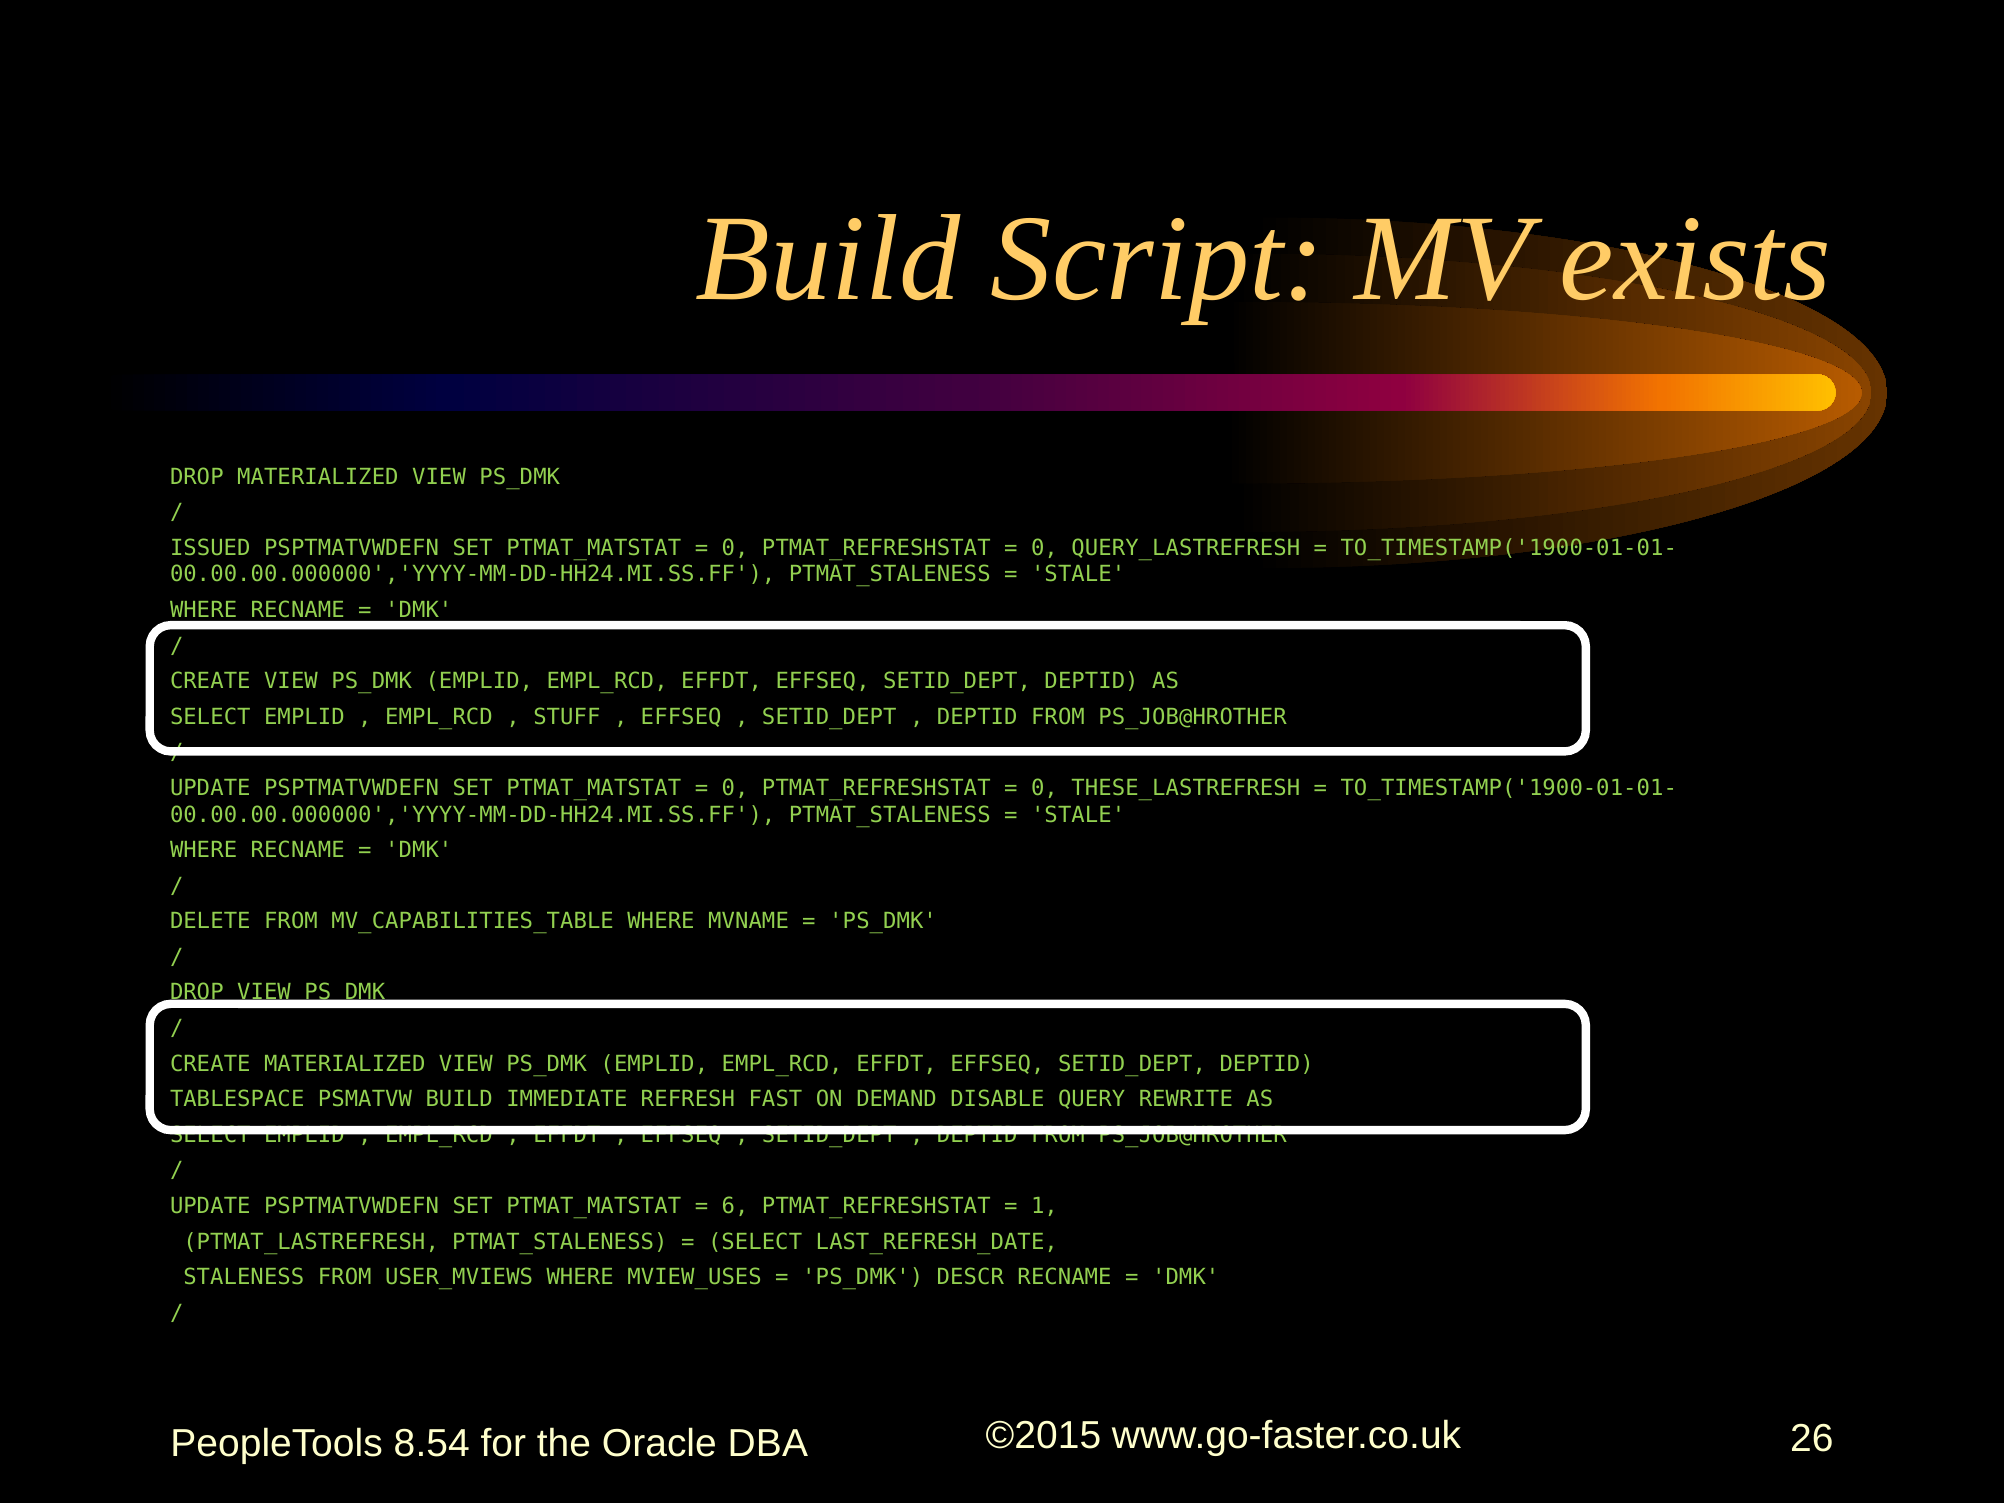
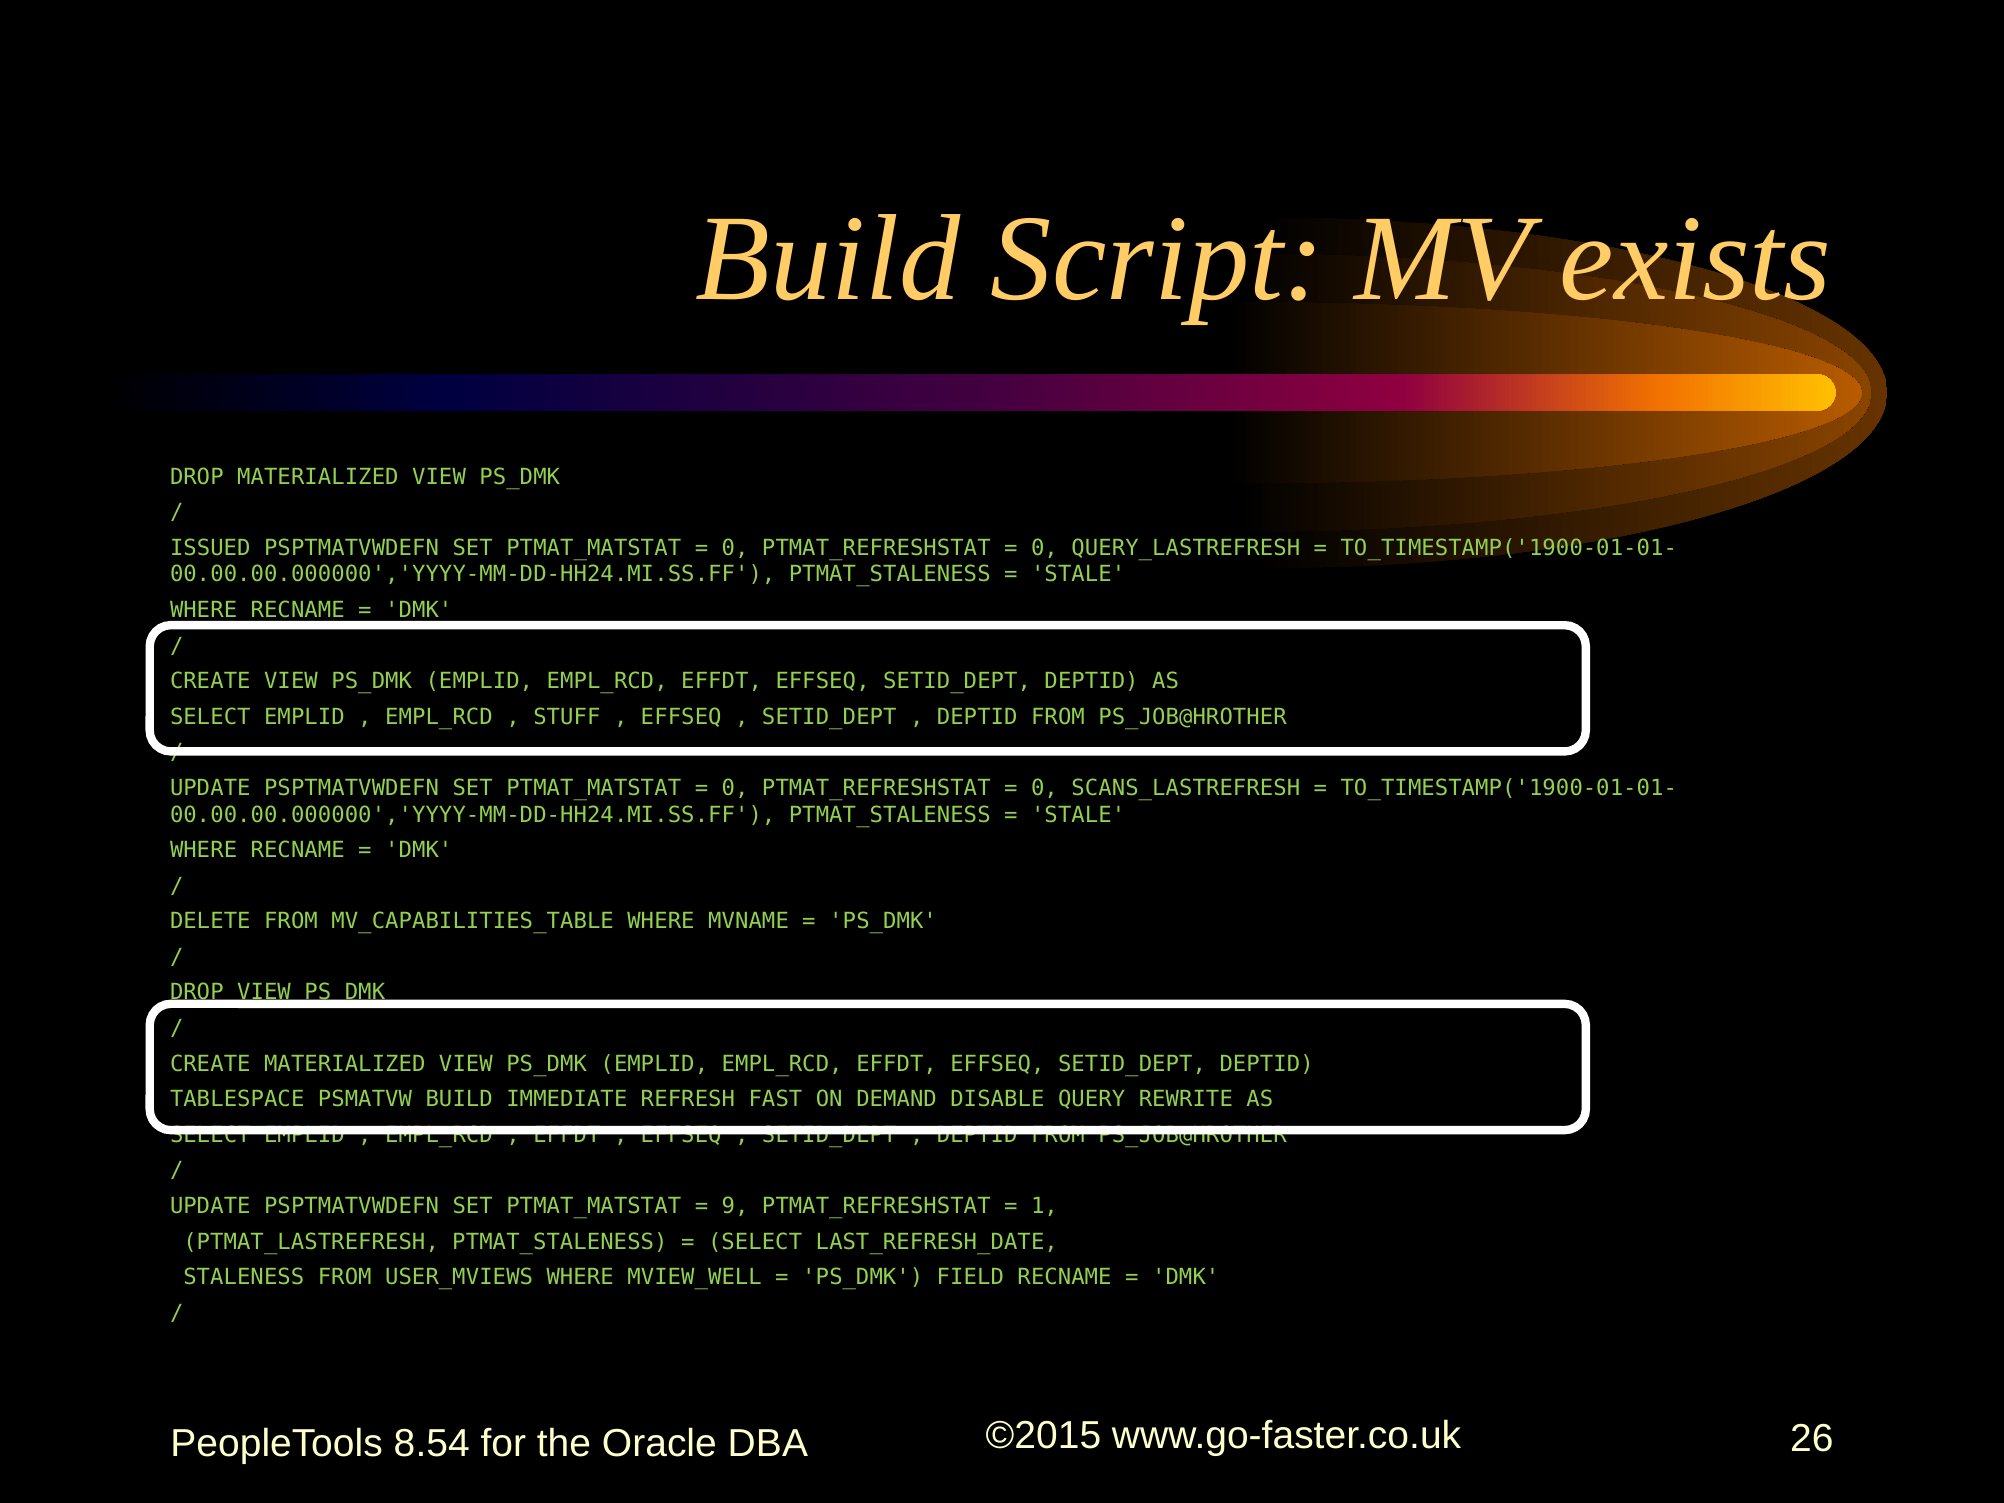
THESE_LASTREFRESH: THESE_LASTREFRESH -> SCANS_LASTREFRESH (1186, 788)
6: 6 -> 9 (735, 1206)
MVIEW_USES: MVIEW_USES -> MVIEW_WELL (695, 1277)
DESCR: DESCR -> FIELD (970, 1277)
